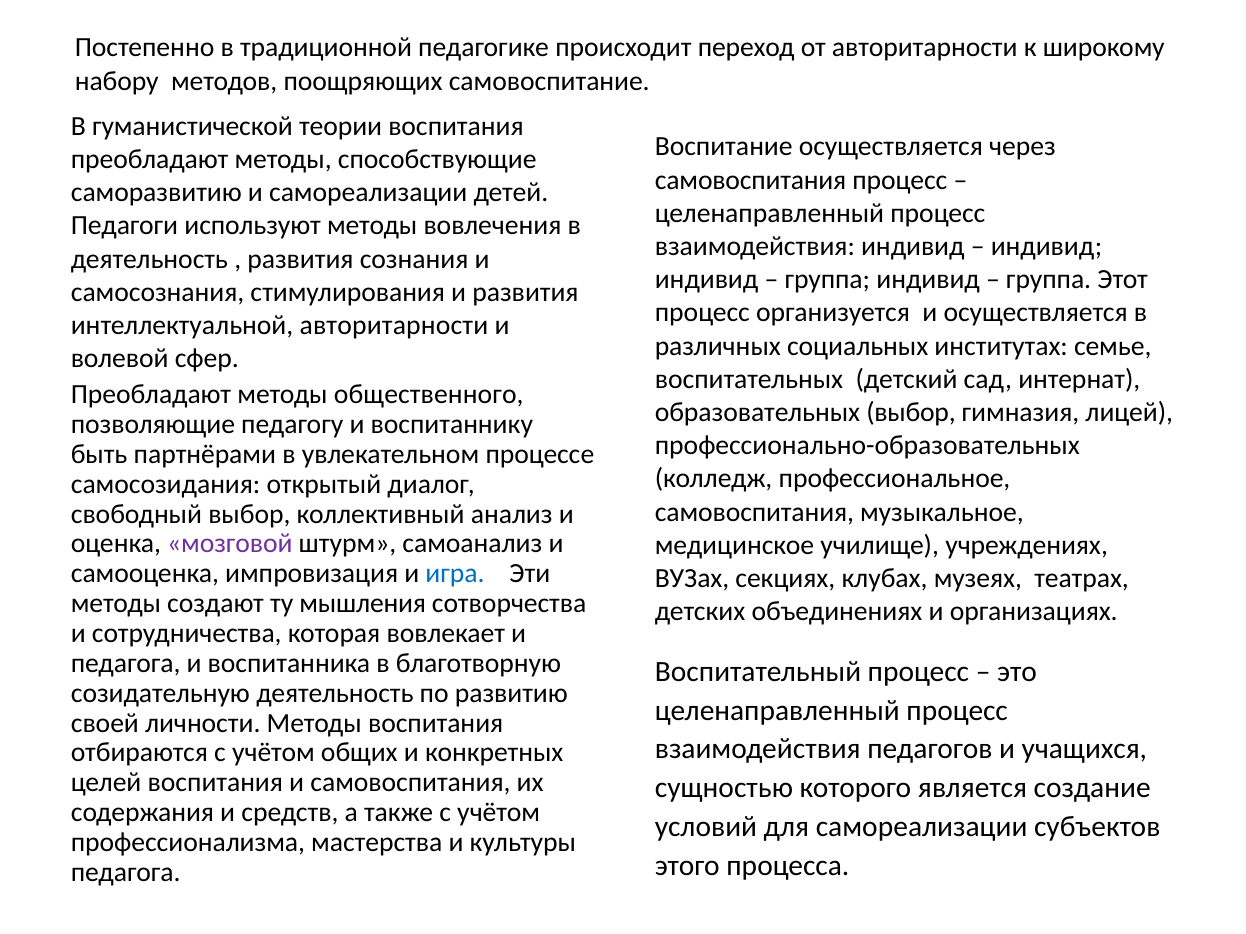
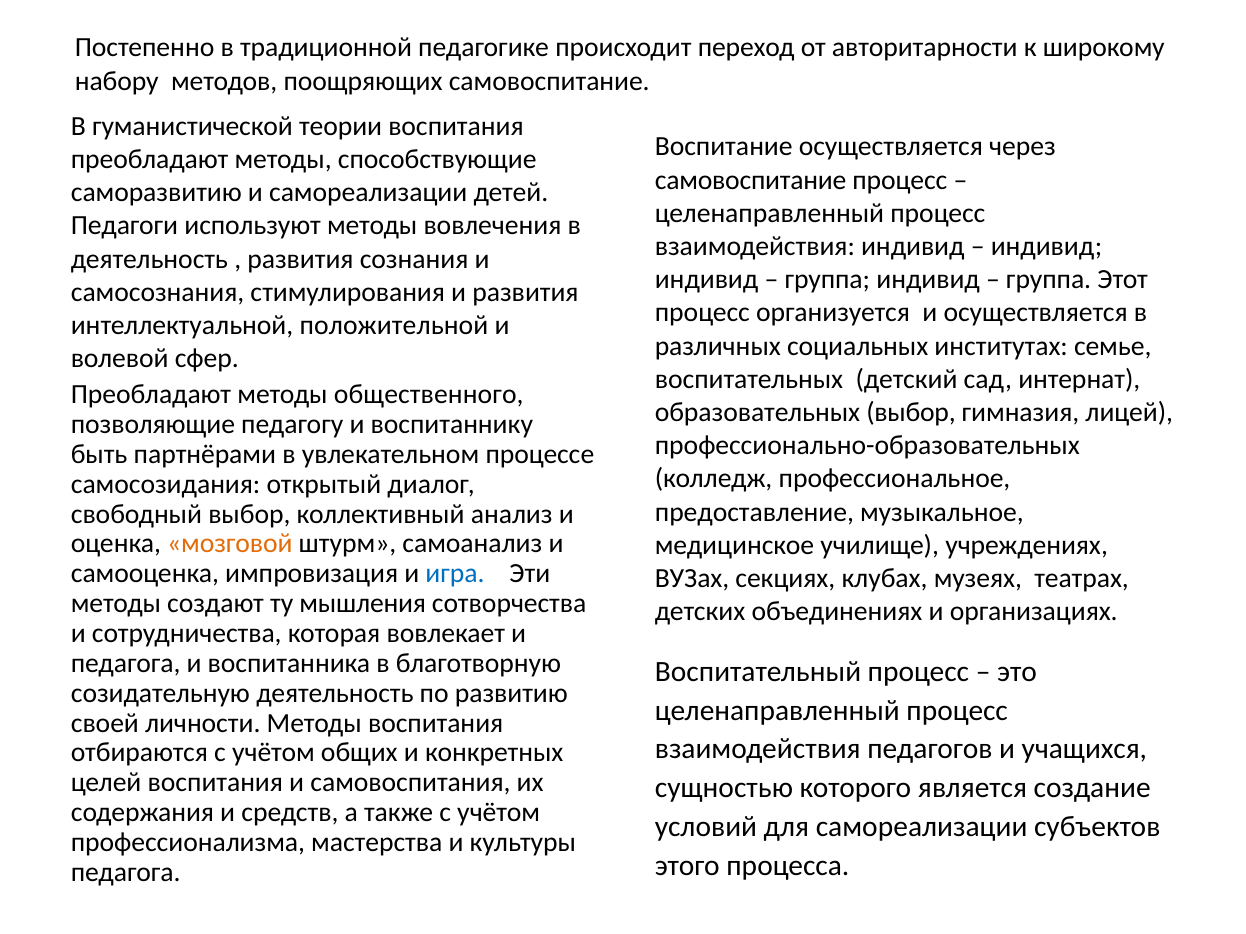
самовоспитания: самовоспитания -> самовоспитание (751, 180)
интеллектуальной авторитарности: авторитарности -> положительной (394, 325)
самовоспитания: самовоспитания -> предоставление (754, 512)
мозговой colour: purple -> orange (230, 544)
